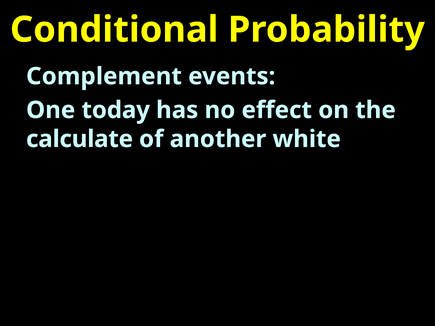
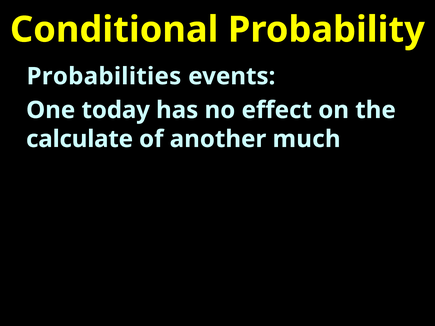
Complement: Complement -> Probabilities (104, 76)
white: white -> much (307, 139)
